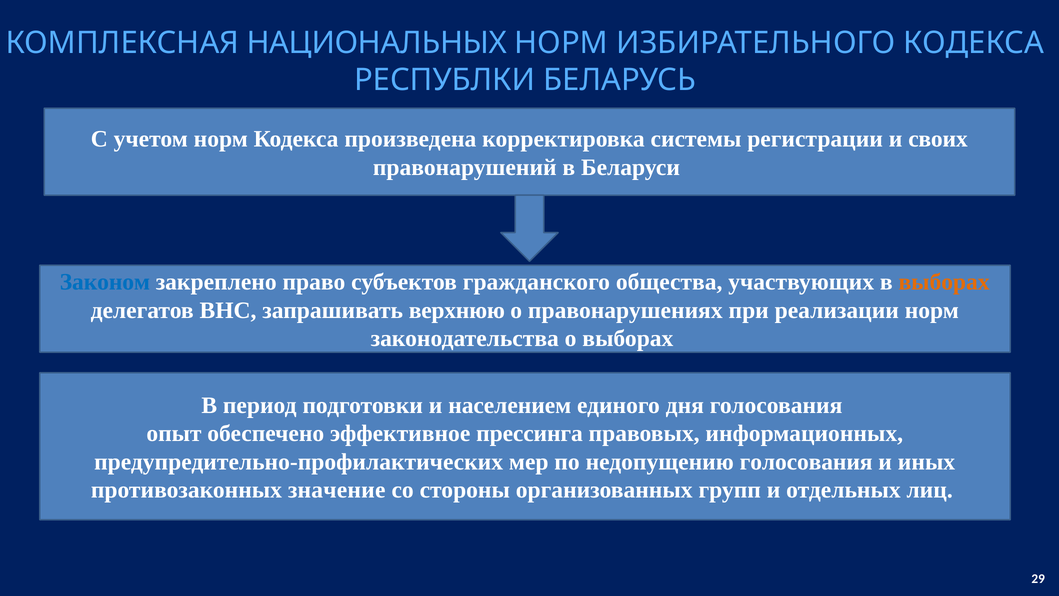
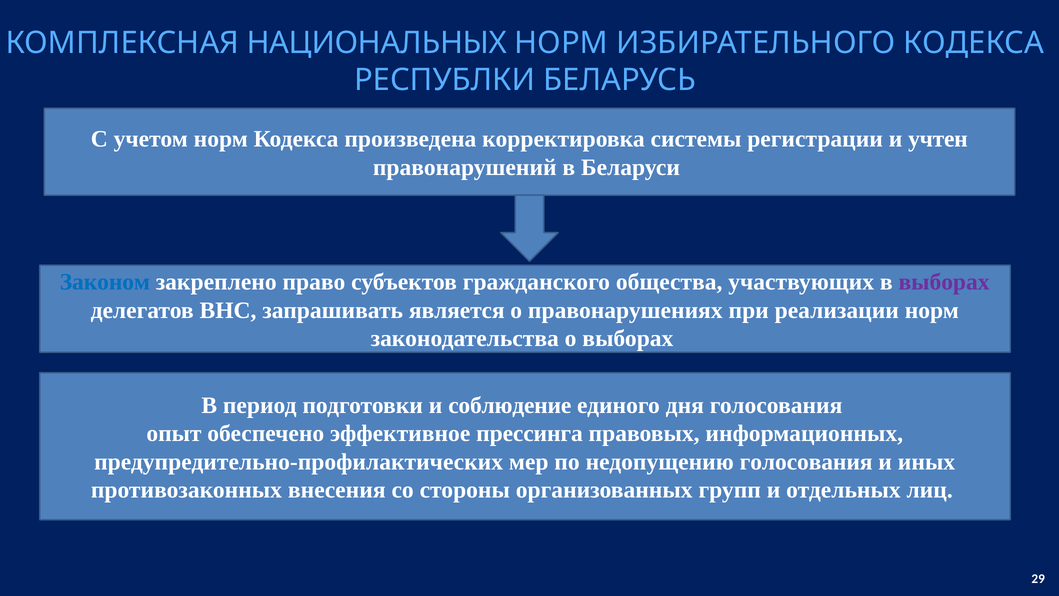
своих: своих -> учтен (938, 139)
выборах colour: orange -> purple (944, 282)
верхнюю: верхнюю -> является (457, 310)
населением: населением -> соблюдение (510, 405)
значение: значение -> внесения (337, 490)
